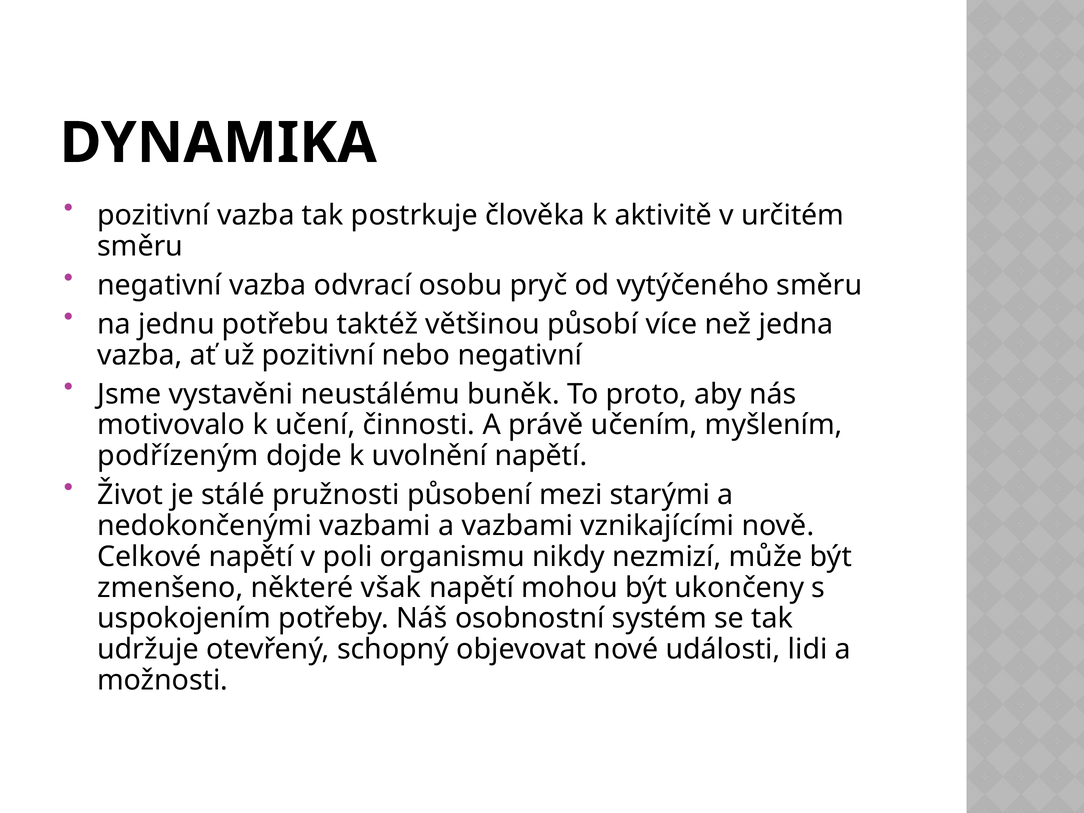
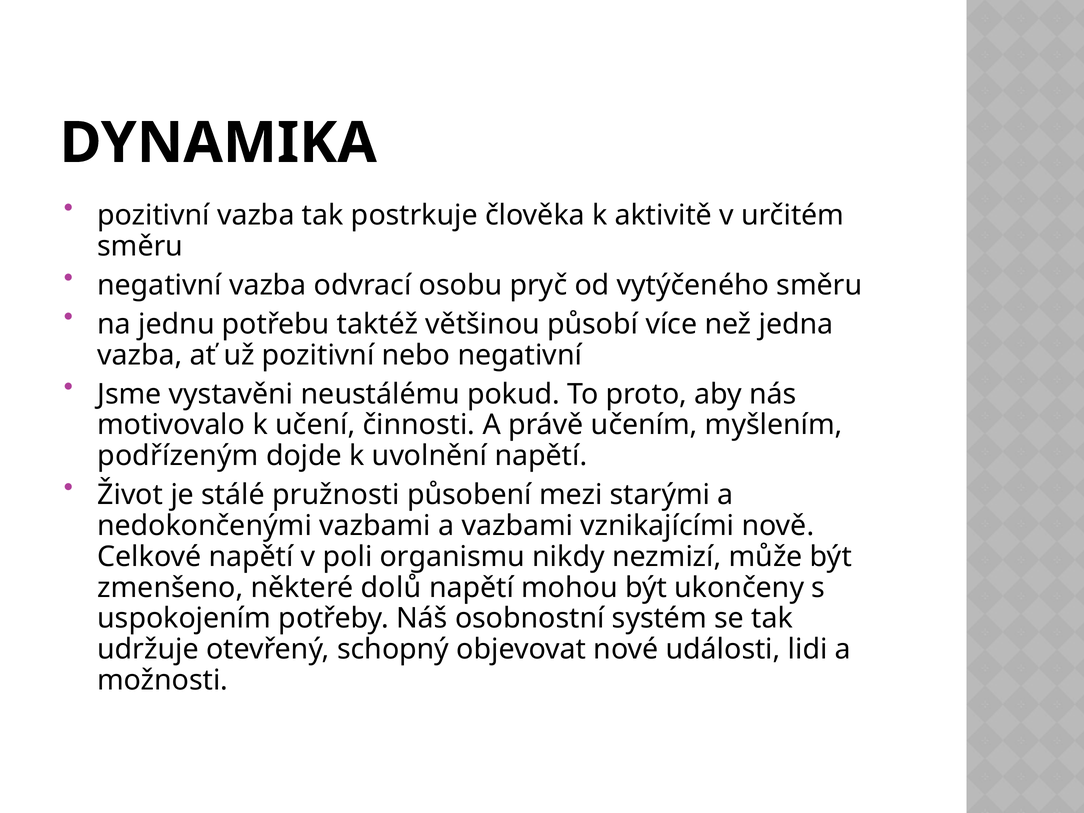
buněk: buněk -> pokud (514, 394)
však: však -> dolů (391, 588)
